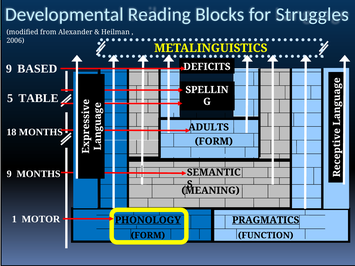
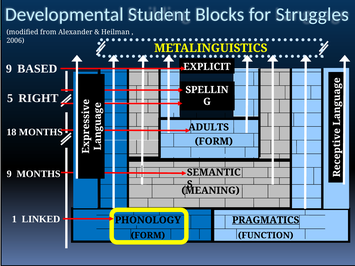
Developmental Reading: Reading -> Student (159, 15)
DEFICITS: DEFICITS -> EXPLICIT (207, 67)
TABLE: TABLE -> RIGHT (38, 98)
MOTOR: MOTOR -> LINKED (41, 219)
PHONOLOGY underline: present -> none (148, 220)
